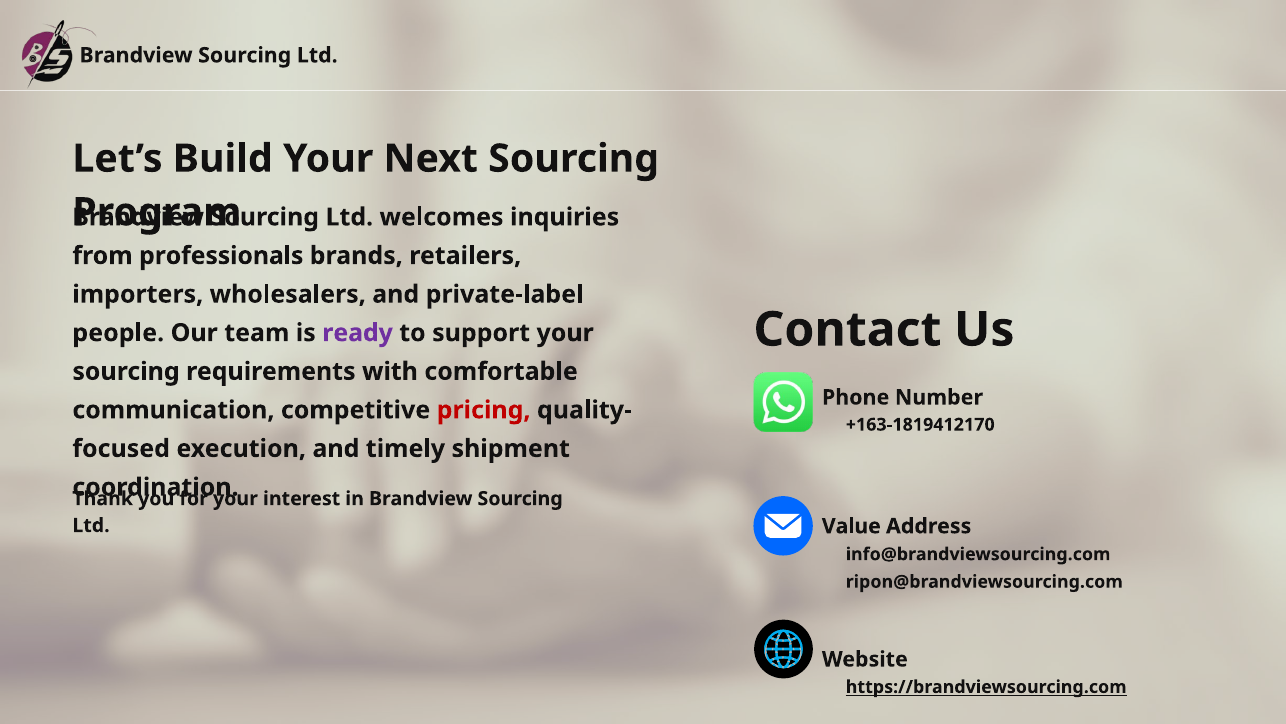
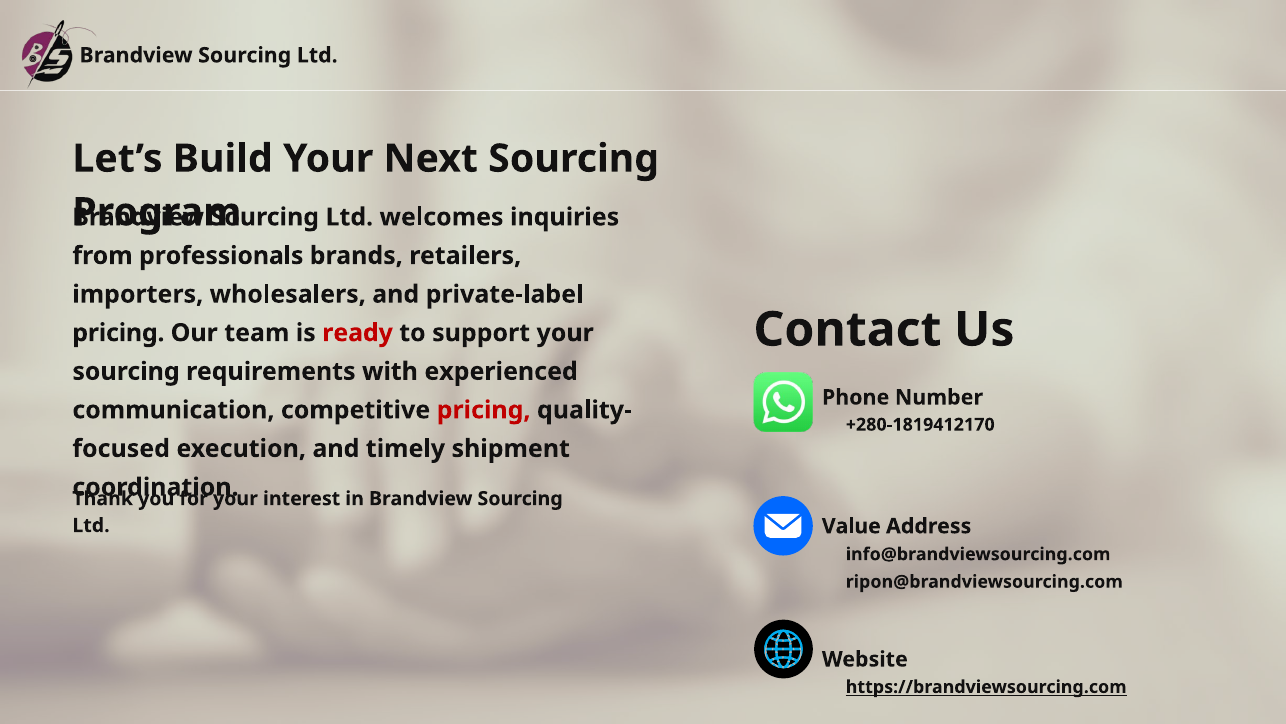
people: people -> pricing (118, 333)
ready colour: purple -> red (358, 333)
comfortable: comfortable -> experienced (501, 371)
+163-1819412170: +163-1819412170 -> +280-1819412170 (920, 424)
